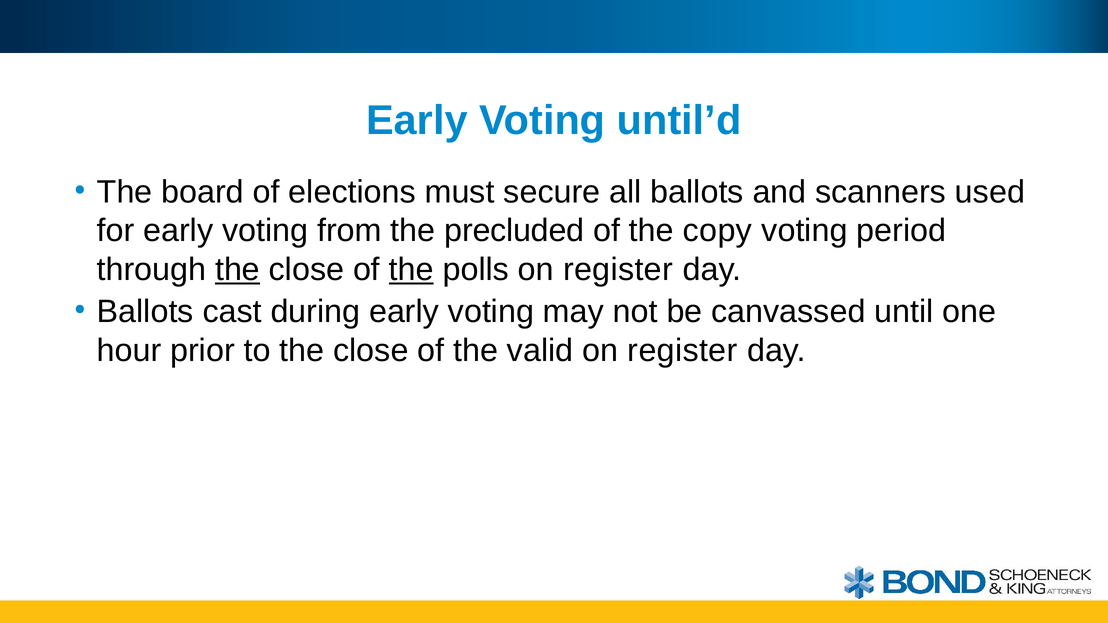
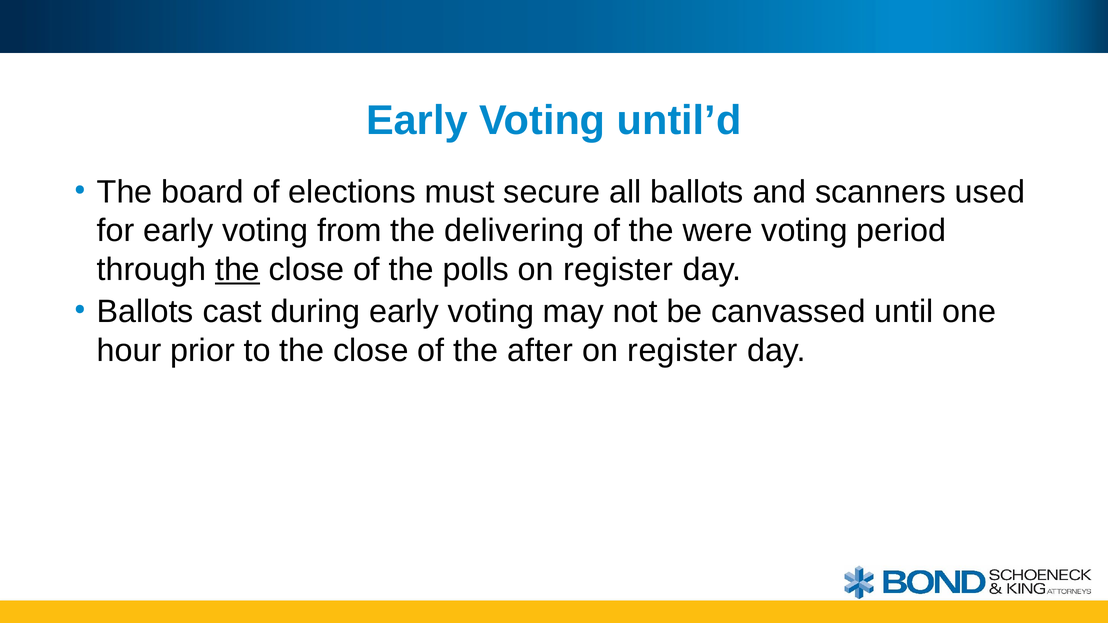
precluded: precluded -> delivering (514, 231)
copy: copy -> were (718, 231)
the underline: present -> none (411, 270)
valid: valid -> after (540, 351)
